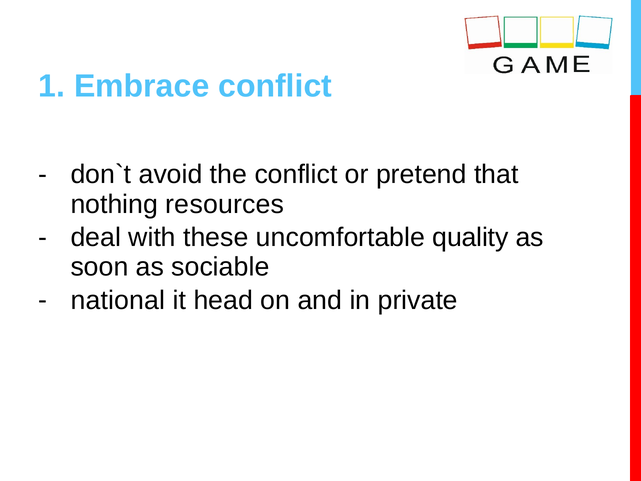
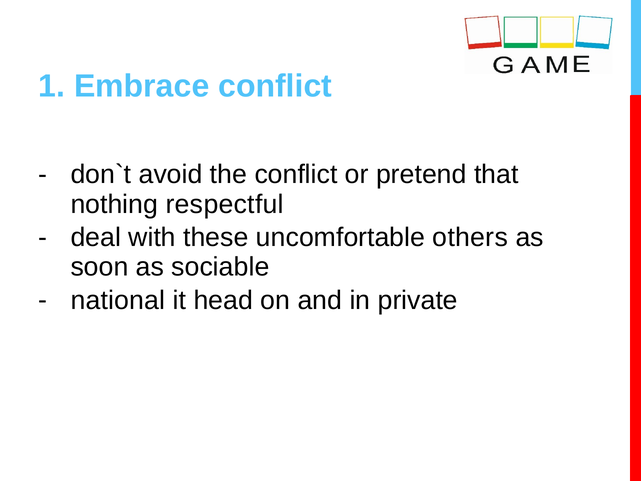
resources: resources -> respectful (225, 204)
quality: quality -> others (470, 237)
